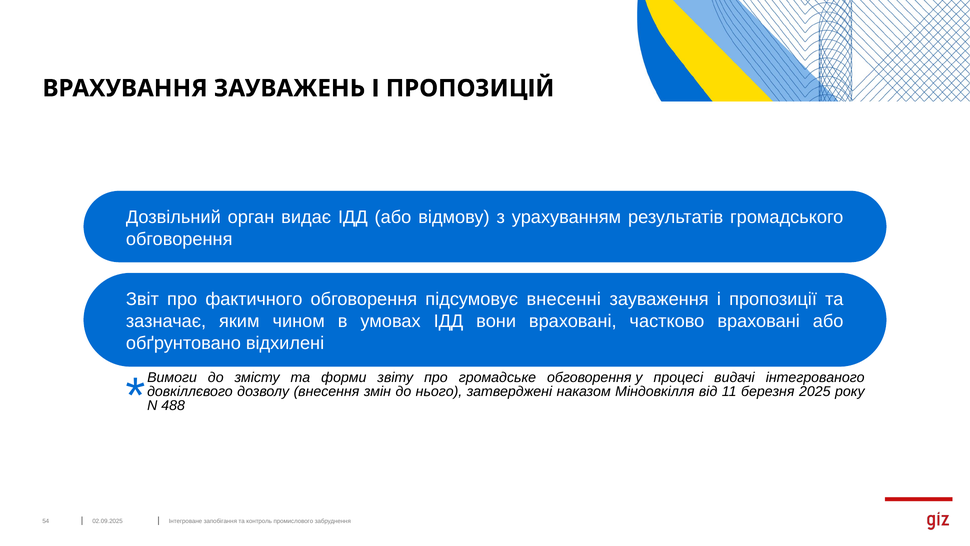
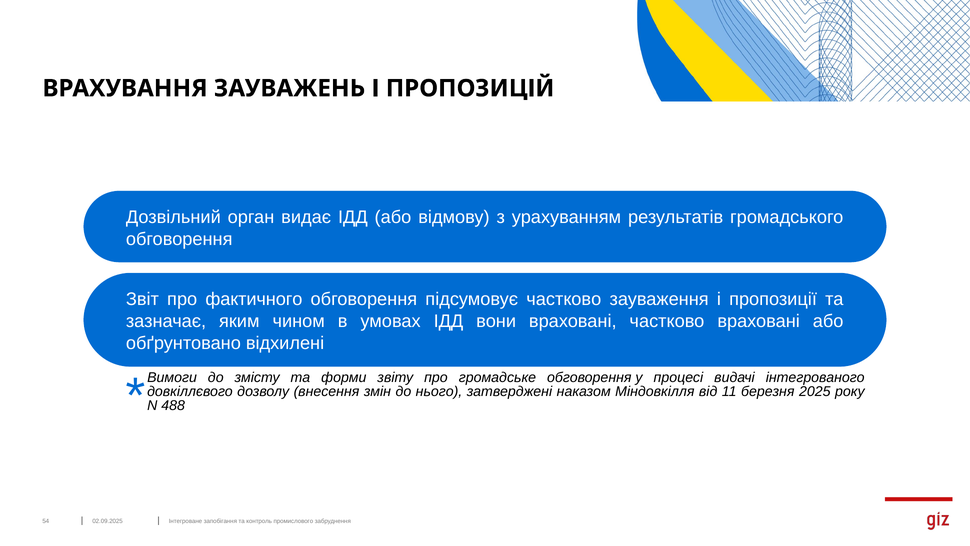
підсумовує внесенні: внесенні -> частково (564, 299)
